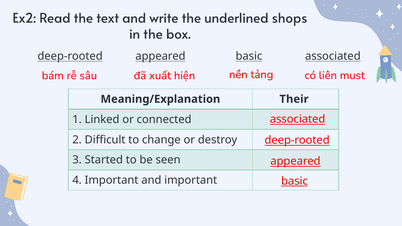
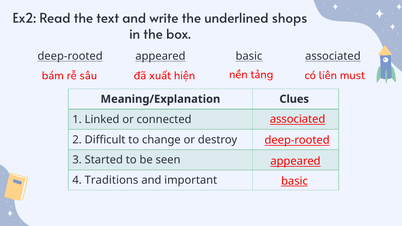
Their: Their -> Clues (294, 99)
4 Important: Important -> Traditions (111, 180)
